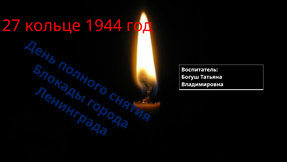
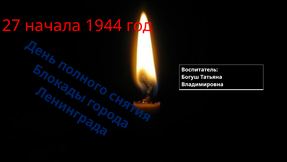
кольце: кольце -> начала (53, 26)
